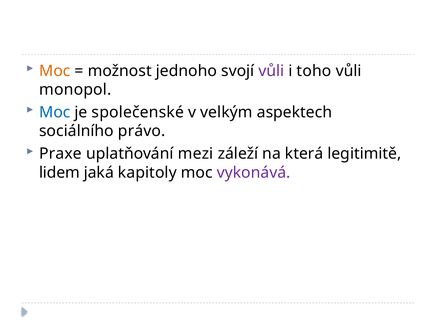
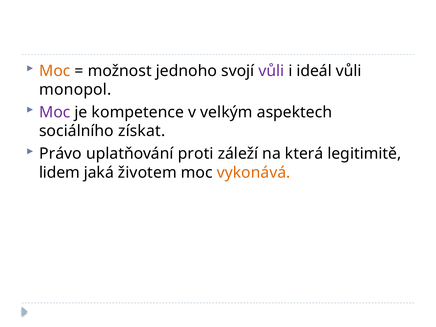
toho: toho -> ideál (314, 71)
Moc colour: blue -> purple (55, 112)
společenské: společenské -> kompetence (138, 112)
právo: právo -> získat (142, 131)
Praxe: Praxe -> Právo (61, 154)
mezi: mezi -> proti (196, 154)
kapitoly: kapitoly -> životem (147, 173)
vykonává colour: purple -> orange (254, 173)
